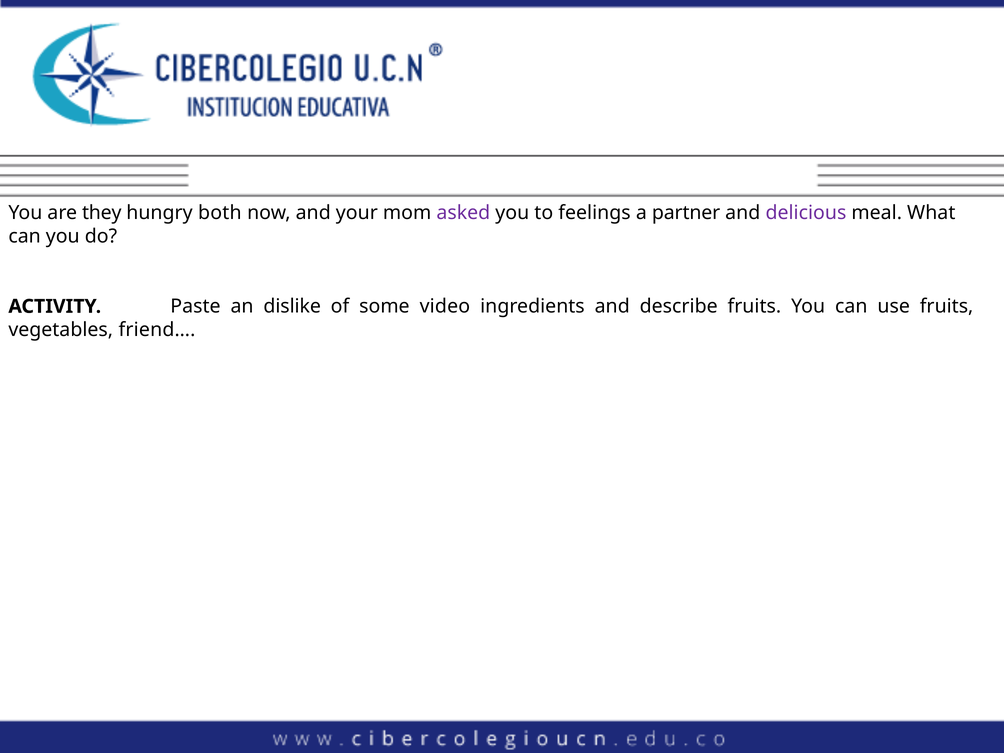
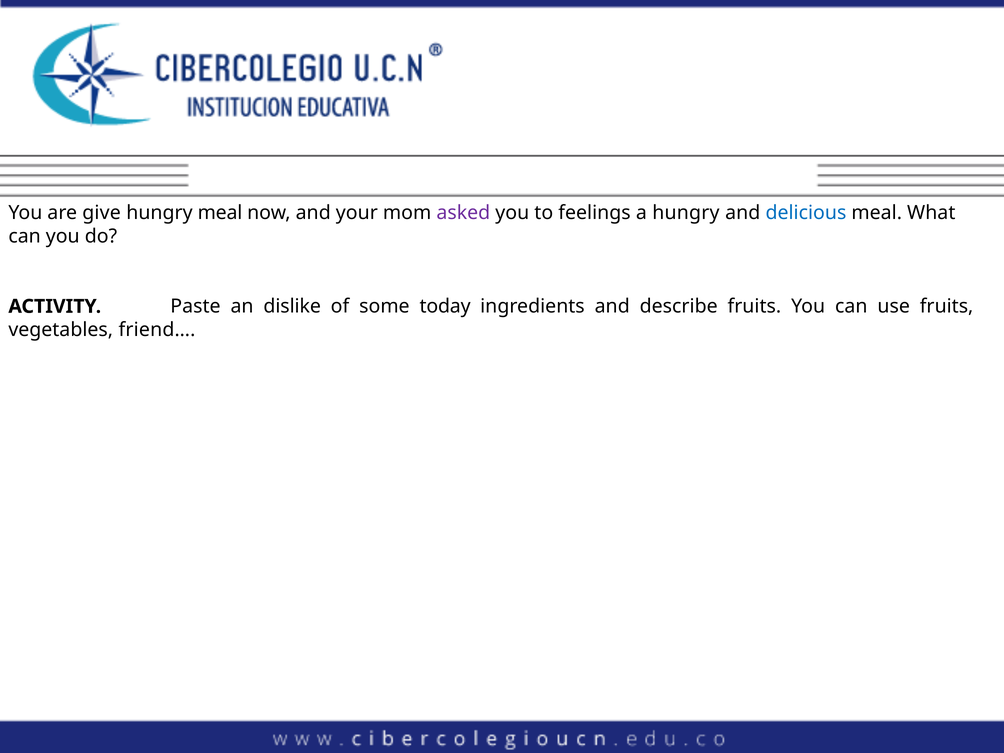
they: they -> give (102, 213)
hungry both: both -> meal (220, 213)
a partner: partner -> hungry (686, 213)
delicious colour: purple -> blue (806, 213)
video: video -> today (445, 306)
